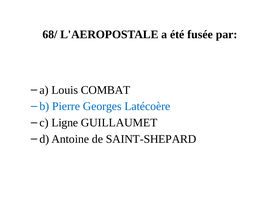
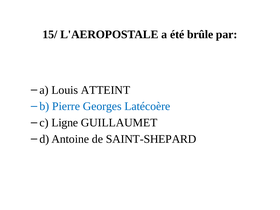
68/: 68/ -> 15/ (50, 34)
fusée: fusée -> brûle (200, 34)
COMBAT: COMBAT -> ATTEINT (106, 90)
